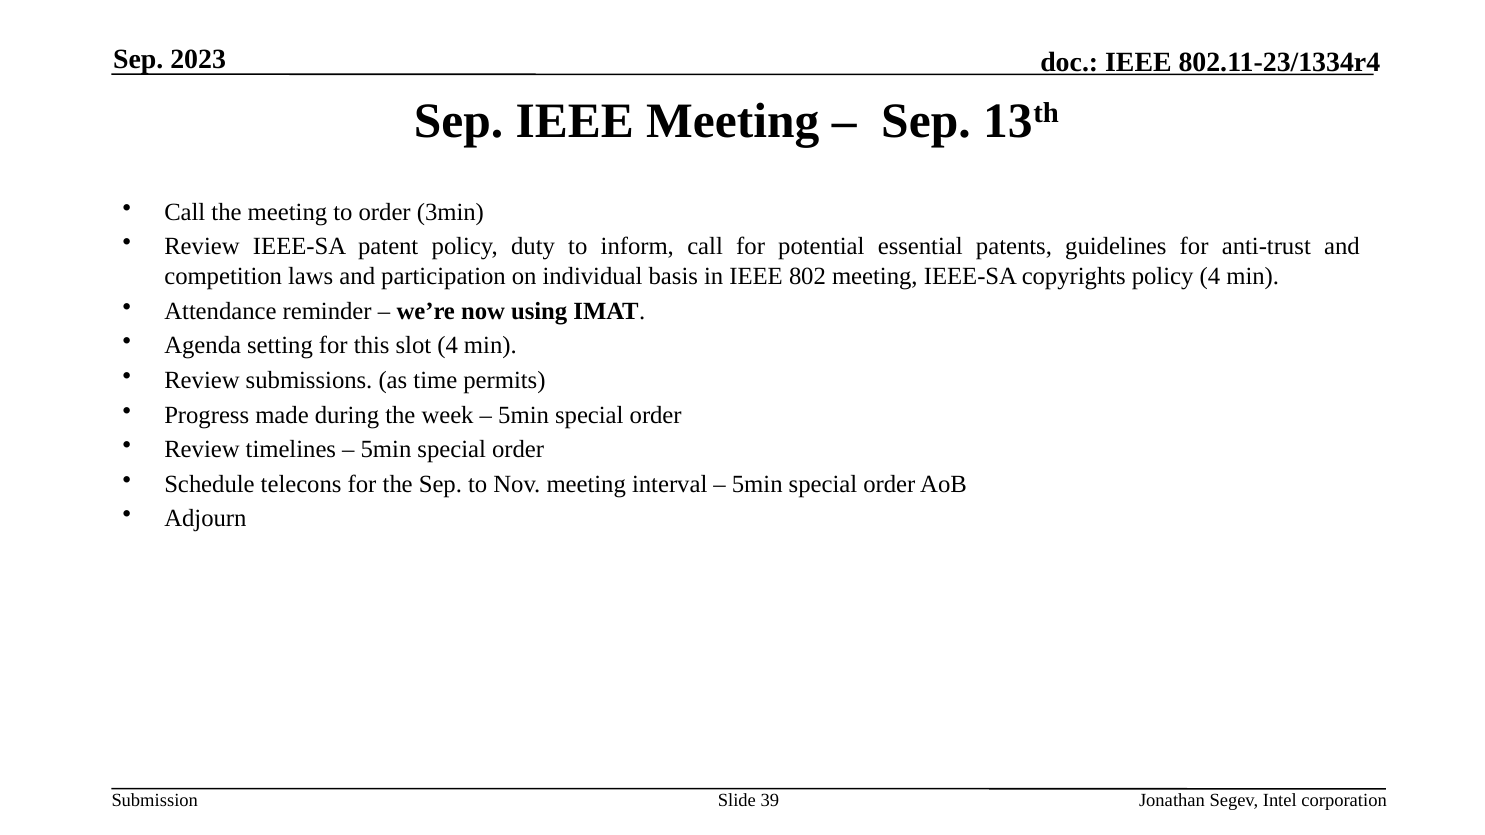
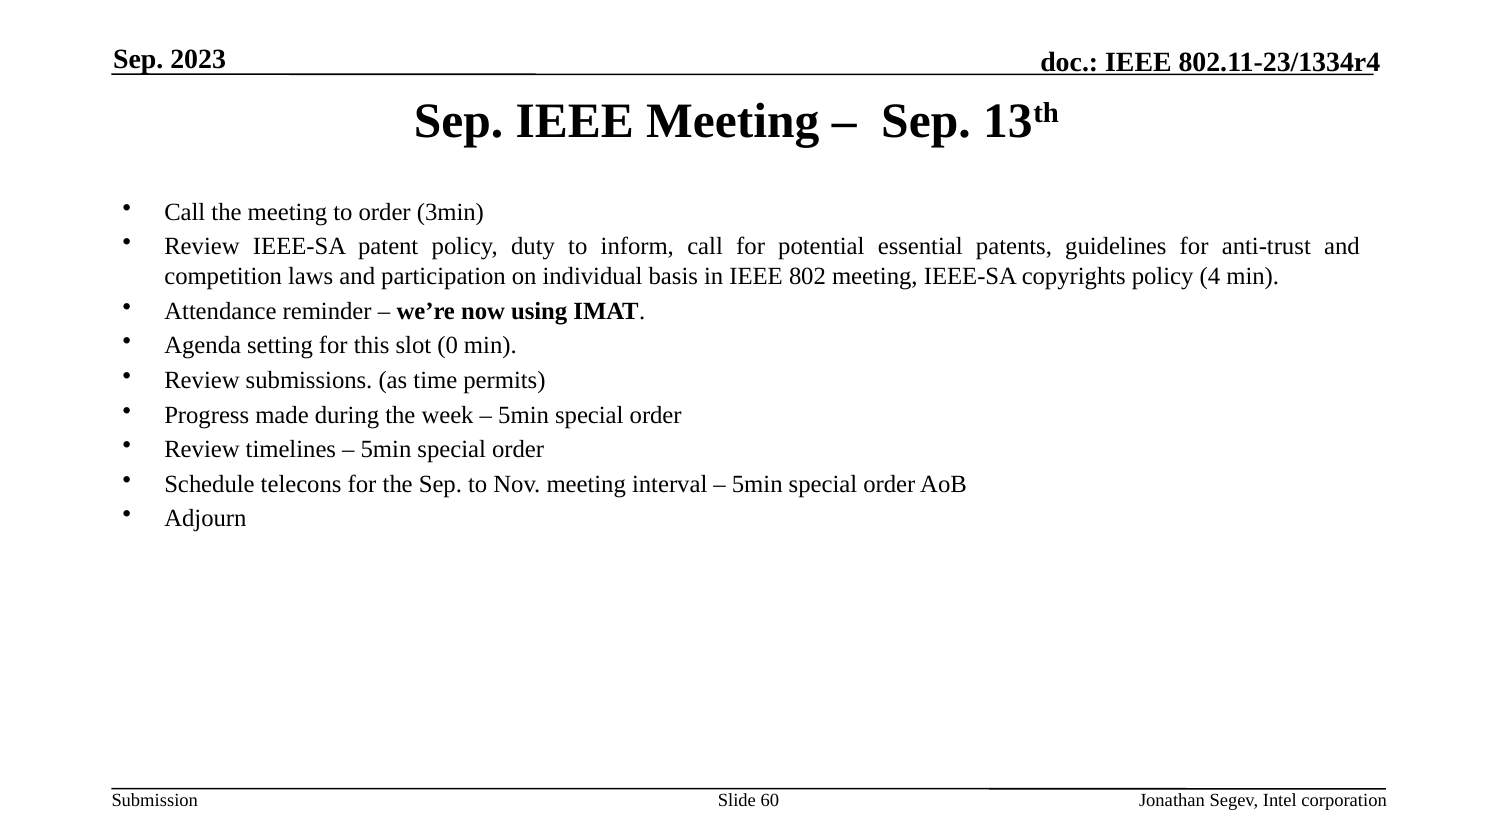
slot 4: 4 -> 0 (448, 346)
39: 39 -> 60 (770, 801)
